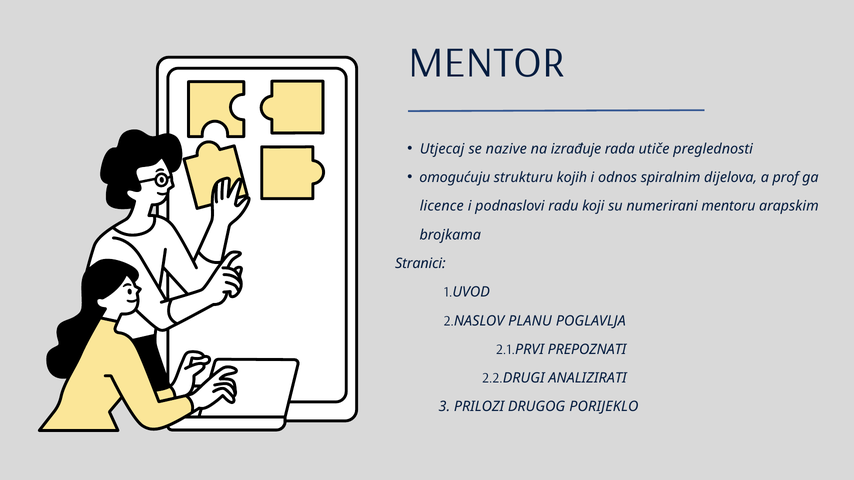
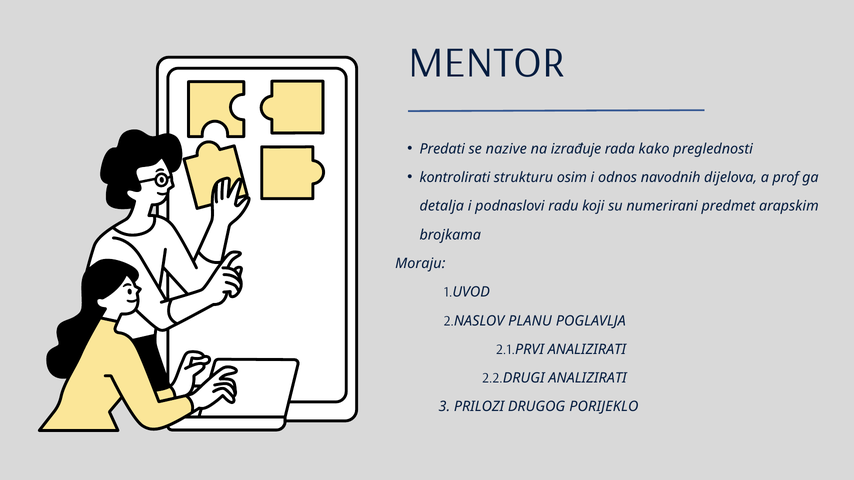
Utjecaj: Utjecaj -> Predati (442, 149)
utiče: utiče -> kako (654, 149)
omogućuju: omogućuju -> kontrolirati (455, 178)
kojih: kojih -> osim (572, 178)
spiralnim: spiralnim -> navodnih (671, 178)
licence: licence -> detalja (442, 206)
mentoru: mentoru -> predmet (728, 206)
Stranici: Stranici -> Moraju (420, 264)
2.1.PRVI PREPOZNATI: PREPOZNATI -> ANALIZIRATI (587, 350)
